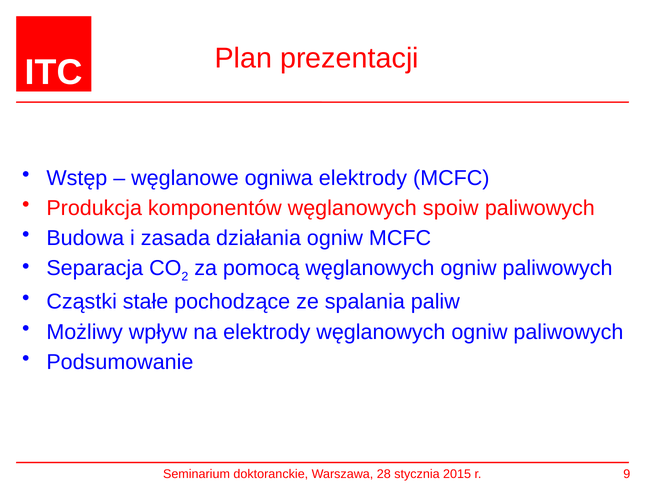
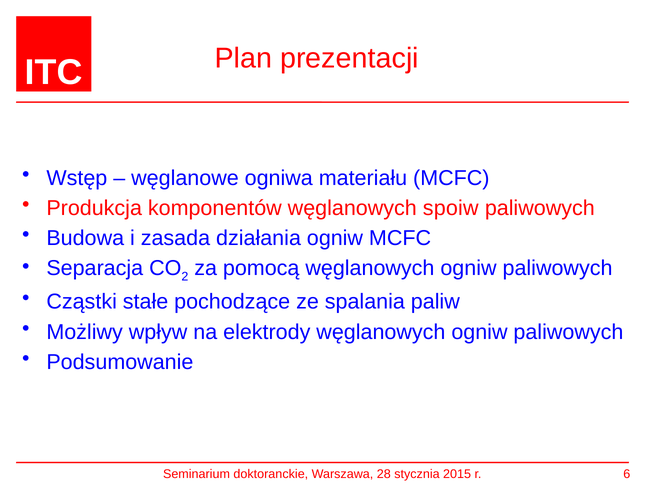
ogniwa elektrody: elektrody -> materiału (363, 178)
9: 9 -> 6 (627, 474)
